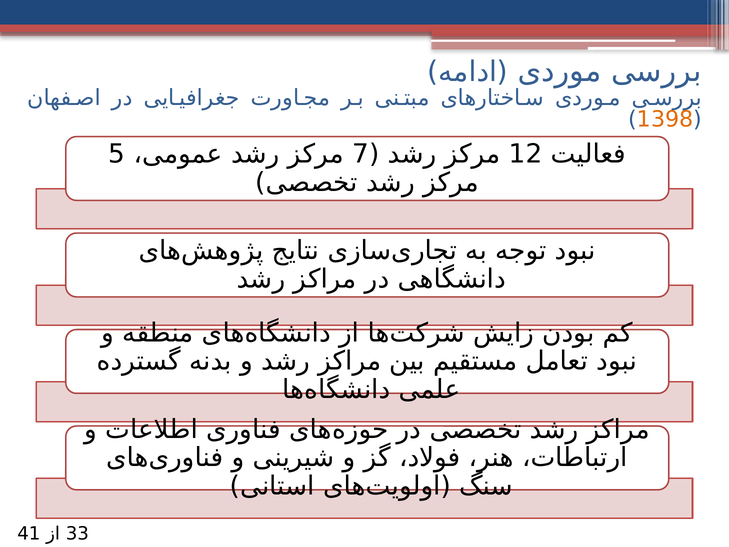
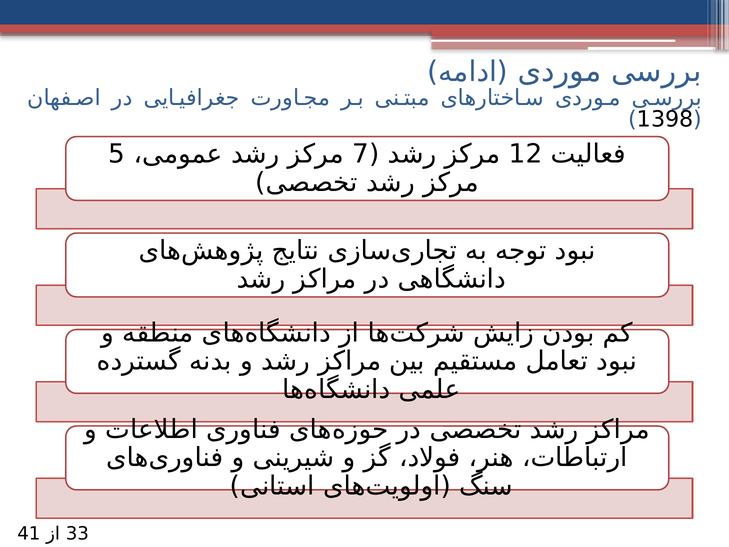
1398 colour: orange -> black (665, 119)
